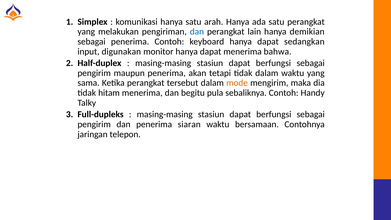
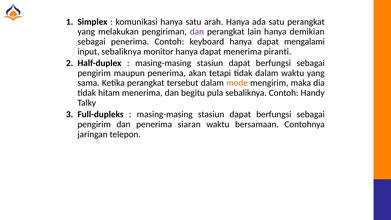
dan colour: blue -> purple (197, 32)
sedangkan: sedangkan -> mengalami (304, 42)
input digunakan: digunakan -> sebaliknya (121, 52)
bahwa: bahwa -> piranti (278, 52)
